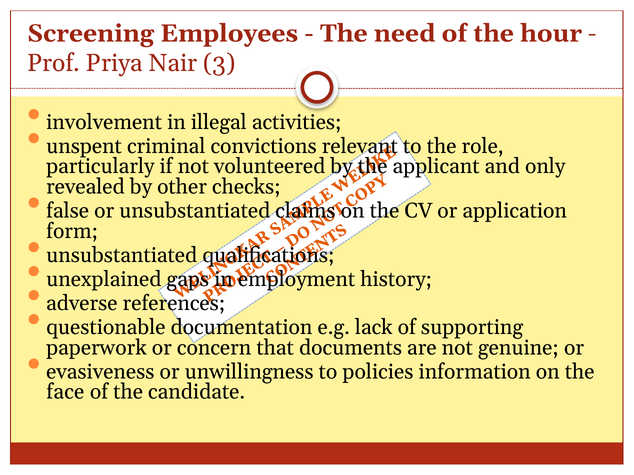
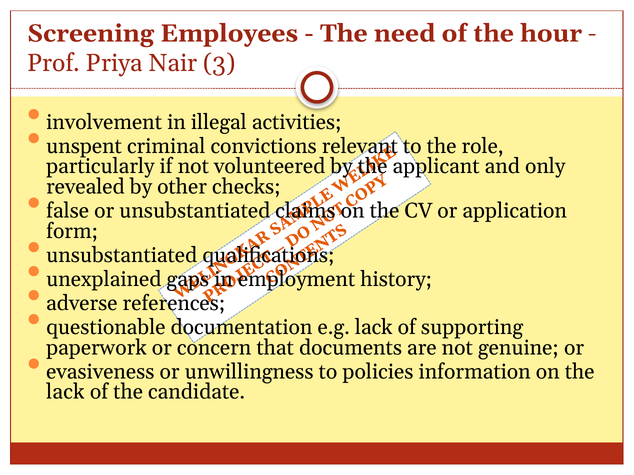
face: face -> lack (65, 392)
